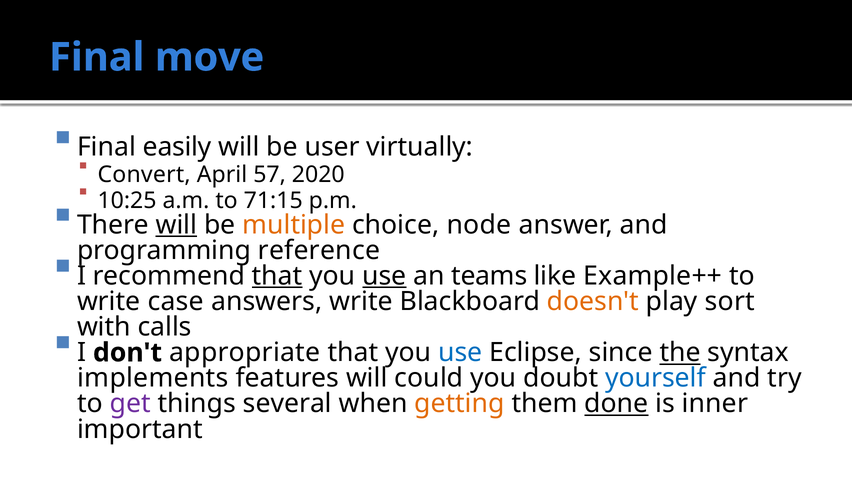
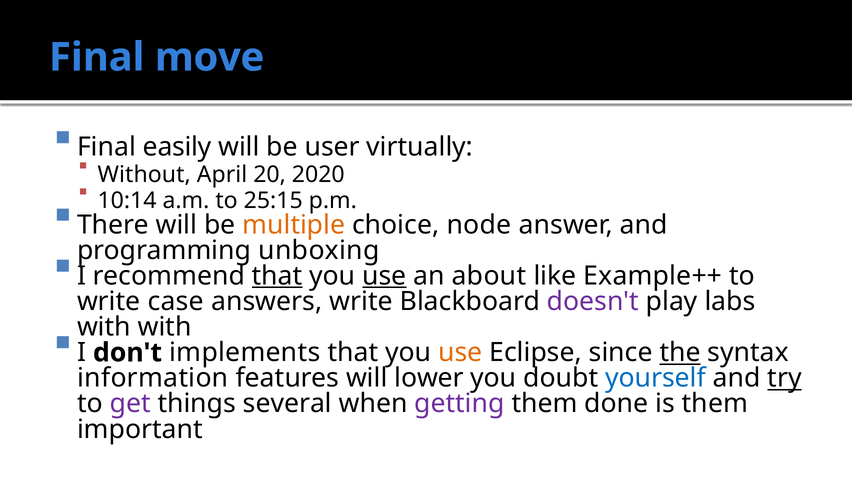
Convert: Convert -> Without (144, 175)
57: 57 -> 20 (270, 175)
10:25: 10:25 -> 10:14 (127, 201)
71:15: 71:15 -> 25:15 (273, 201)
will underline: present -> none (176, 225)
reference: reference -> unboxing (319, 251)
teams: teams -> about (489, 276)
doesn't colour: orange -> purple (593, 302)
sort: sort -> labs (730, 302)
with calls: calls -> with (165, 327)
appropriate: appropriate -> implements (245, 353)
use colour: blue -> orange (460, 353)
implements: implements -> information (153, 378)
could: could -> lower (429, 378)
try underline: none -> present (785, 378)
getting colour: orange -> purple (460, 404)
done underline: present -> none (616, 404)
is inner: inner -> them (715, 404)
